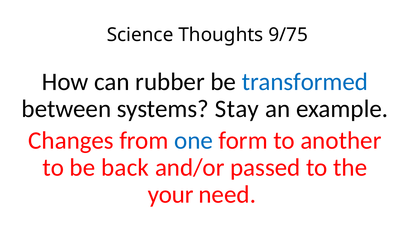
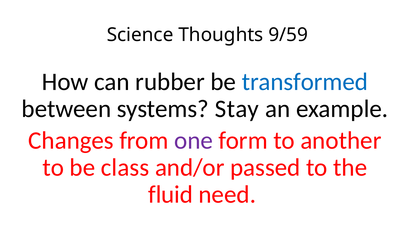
9/75: 9/75 -> 9/59 (288, 35)
one colour: blue -> purple (194, 140)
back: back -> class (125, 167)
your: your -> fluid (171, 194)
